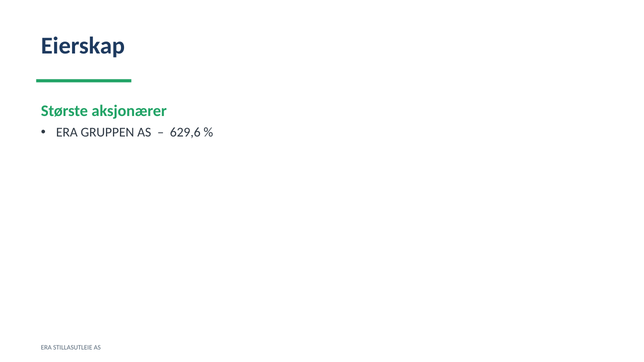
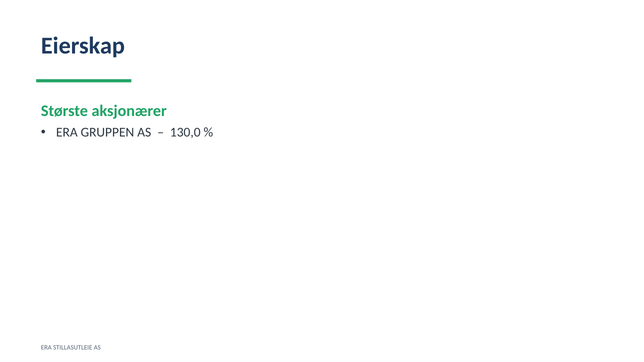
629,6: 629,6 -> 130,0 (185, 132)
